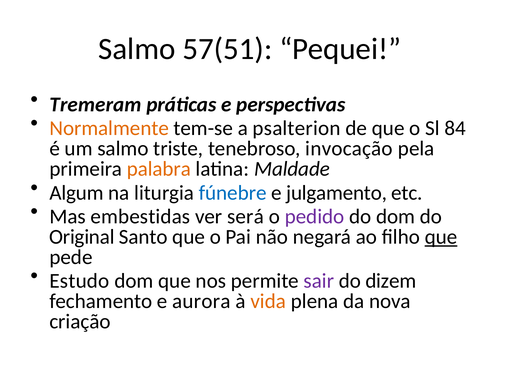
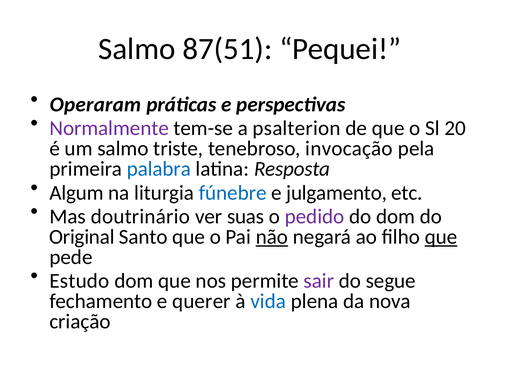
57(51: 57(51 -> 87(51 (227, 49)
Tremeram: Tremeram -> Operaram (95, 105)
Normalmente colour: orange -> purple (109, 128)
84: 84 -> 20 (455, 128)
palabra colour: orange -> blue (159, 169)
Maldade: Maldade -> Resposta (292, 169)
embestidas: embestidas -> doutrinário (140, 217)
será: será -> suas (246, 217)
não underline: none -> present (272, 237)
dizem: dizem -> segue (391, 281)
aurora: aurora -> querer (201, 301)
vida colour: orange -> blue (268, 301)
